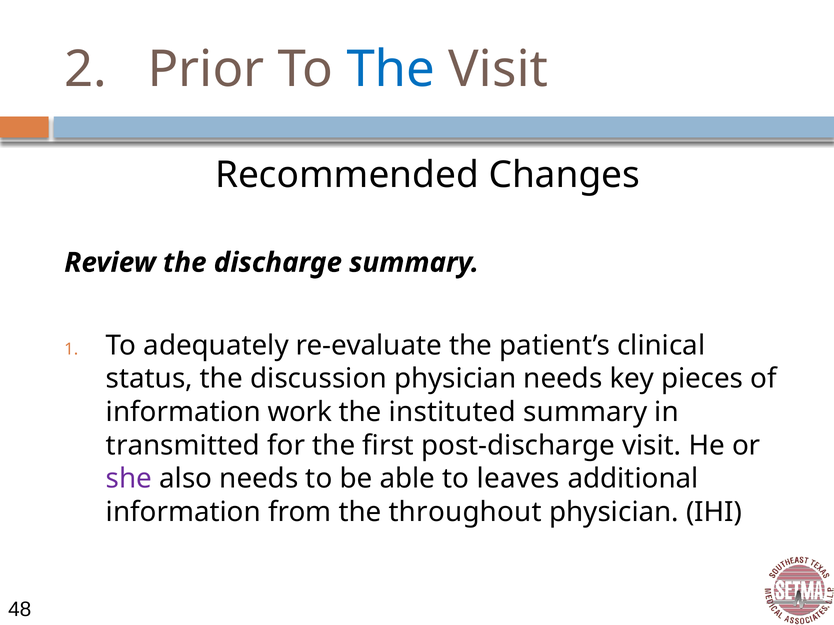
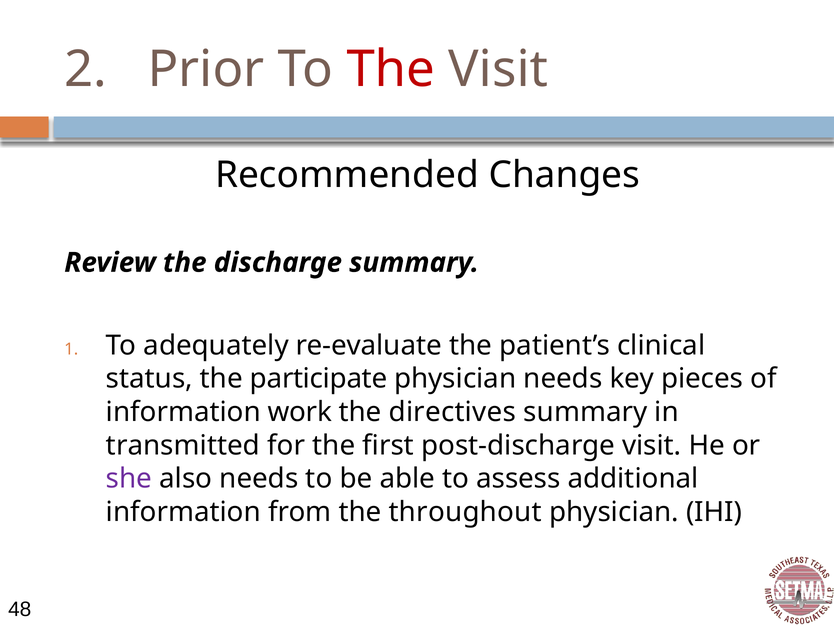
The colour: blue -> red (391, 70)
discussion: discussion -> participate (319, 379)
instituted: instituted -> directives (452, 412)
leaves: leaves -> assess (518, 479)
